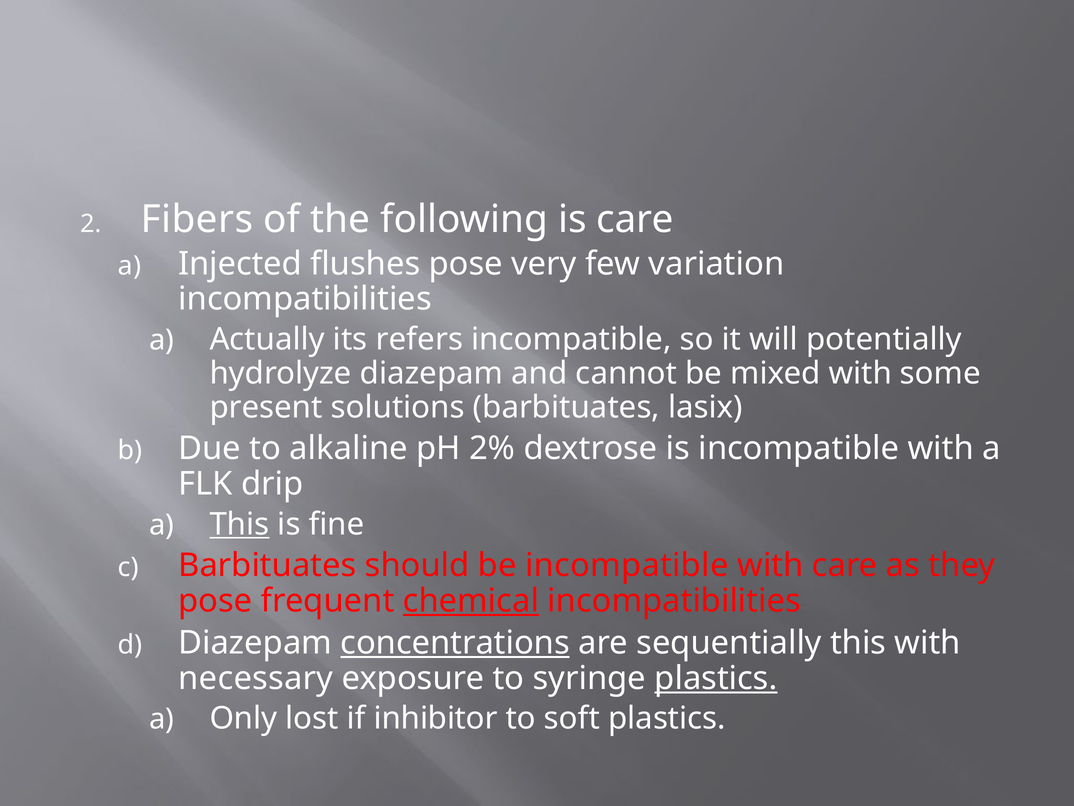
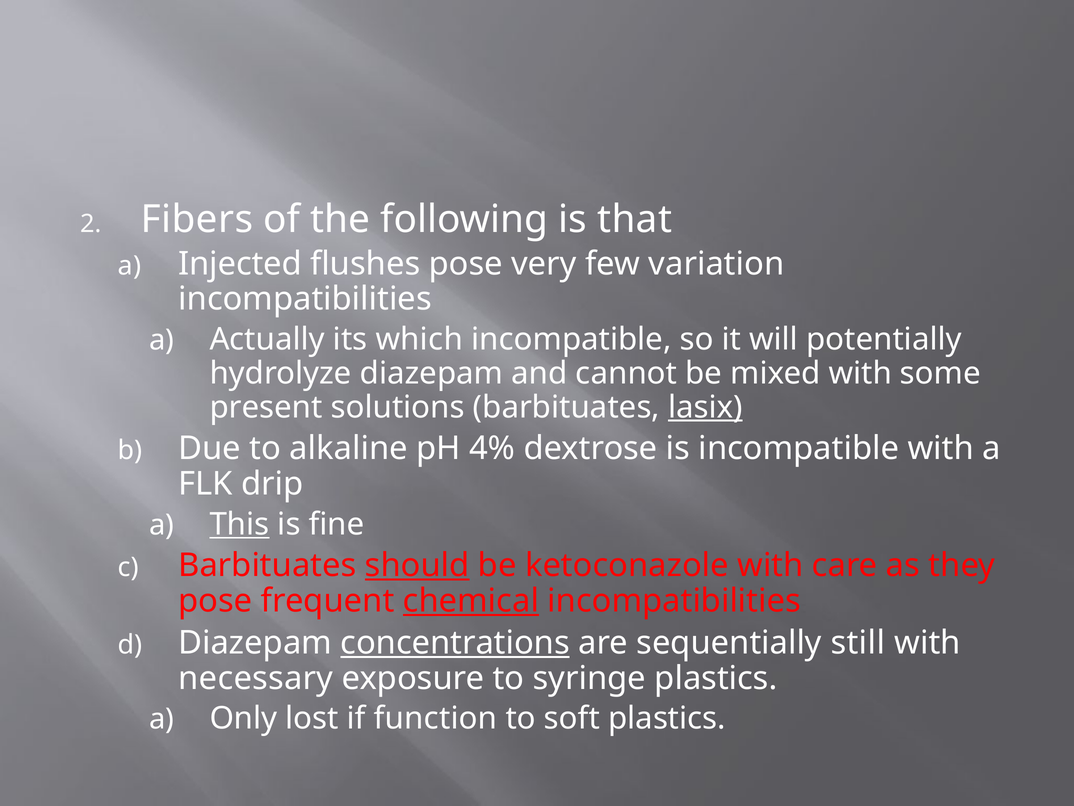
is care: care -> that (635, 219)
refers: refers -> which (419, 339)
lasix underline: none -> present (705, 407)
2%: 2% -> 4% (492, 448)
should underline: none -> present (417, 565)
be incompatible: incompatible -> ketoconazole (627, 565)
sequentially this: this -> still (858, 642)
plastics underline: present -> none (716, 678)
inhibitor: inhibitor -> function (436, 718)
